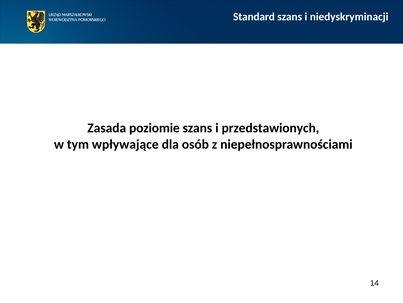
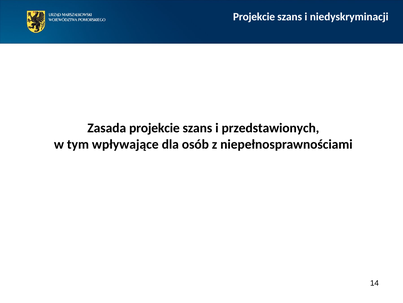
Standard: Standard -> Projekcie (254, 17)
Zasada poziomie: poziomie -> projekcie (154, 128)
